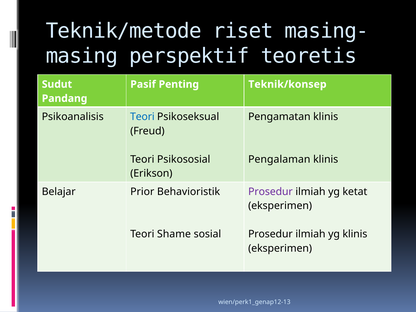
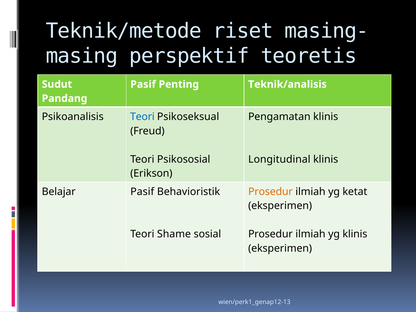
Teknik/konsep: Teknik/konsep -> Teknik/analisis (287, 84)
Pengalaman: Pengalaman -> Longitudinal (279, 159)
Belajar Prior: Prior -> Pasif (142, 192)
Prosedur colour: purple -> orange (270, 192)
